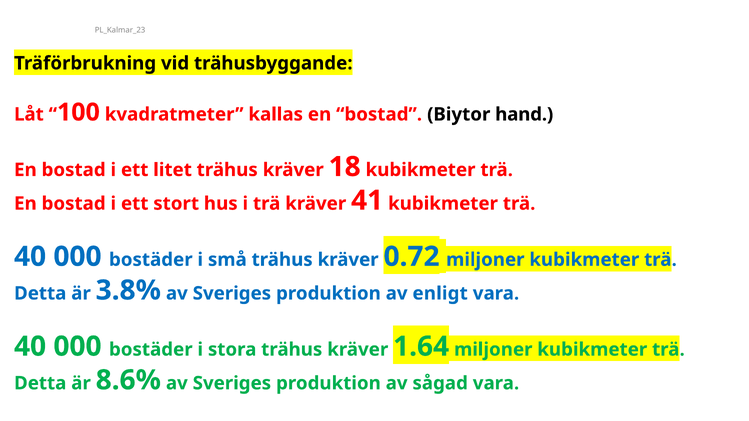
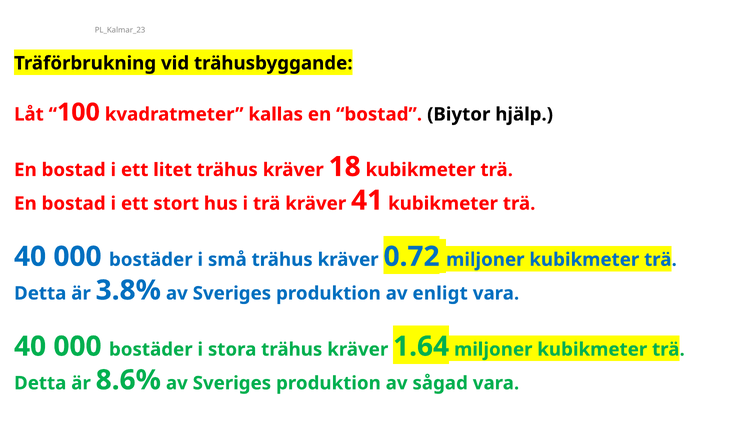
hand: hand -> hjälp (524, 114)
